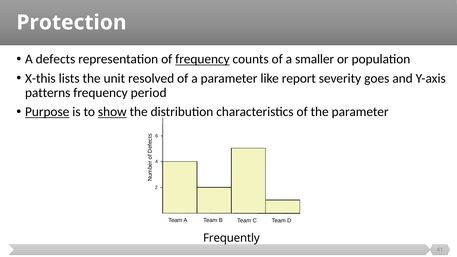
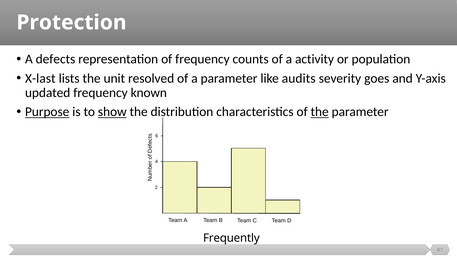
frequency underline: present -> none (202, 59)
smaller: smaller -> activity (315, 59)
X-this: X-this -> X-last (40, 78)
report: report -> audits (299, 78)
patterns: patterns -> updated (48, 93)
period: period -> known (149, 93)
the underline: none -> present (320, 112)
